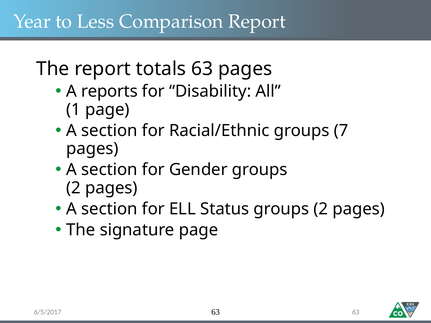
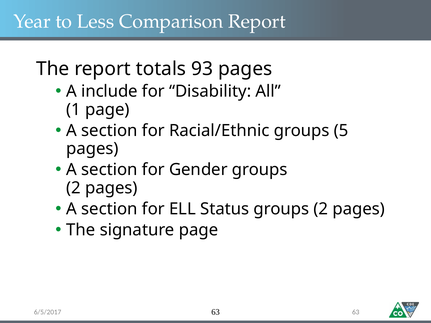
totals 63: 63 -> 93 (202, 69)
reports: reports -> include (109, 91)
7: 7 -> 5 (341, 131)
